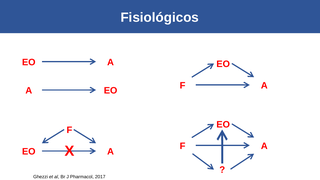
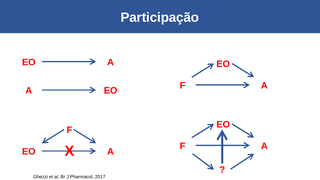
Fisiológicos: Fisiológicos -> Participação (160, 18)
